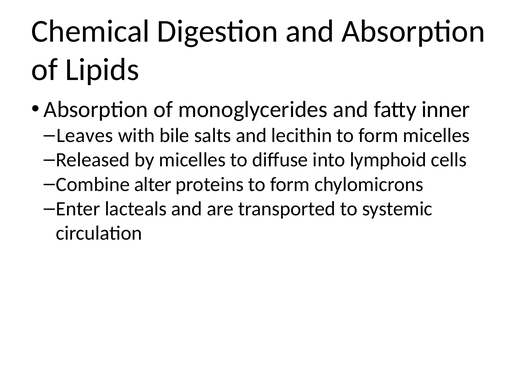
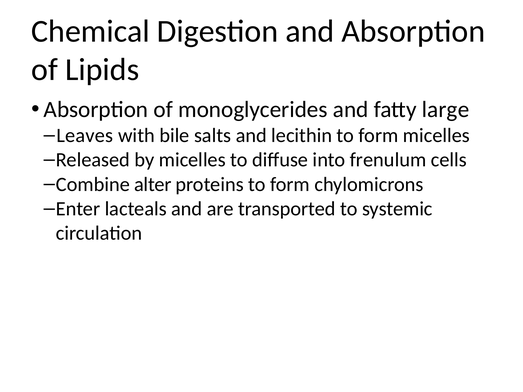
inner: inner -> large (446, 110)
lymphoid: lymphoid -> frenulum (388, 160)
